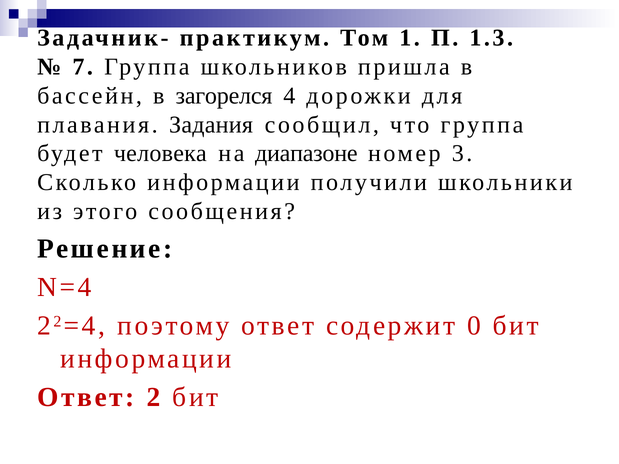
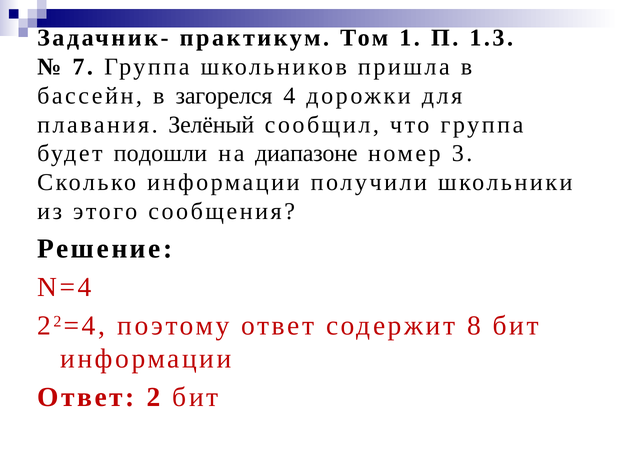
Задания: Задания -> Зелёный (211, 125)
человека: человека -> подошли (160, 154)
0: 0 -> 8 (474, 326)
